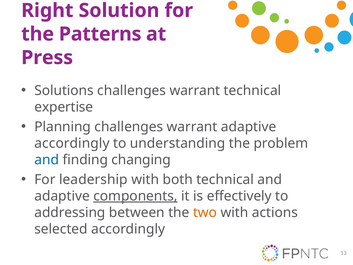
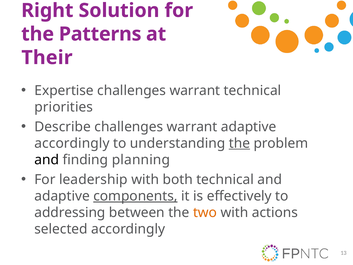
Press: Press -> Their (47, 58)
Solutions: Solutions -> Expertise (64, 90)
expertise: expertise -> priorities (64, 107)
Planning: Planning -> Describe (63, 127)
the underline: none -> present (239, 143)
and colour: blue -> black (47, 160)
changing: changing -> planning (141, 160)
